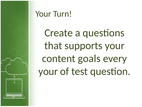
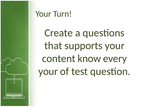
goals: goals -> know (89, 58)
